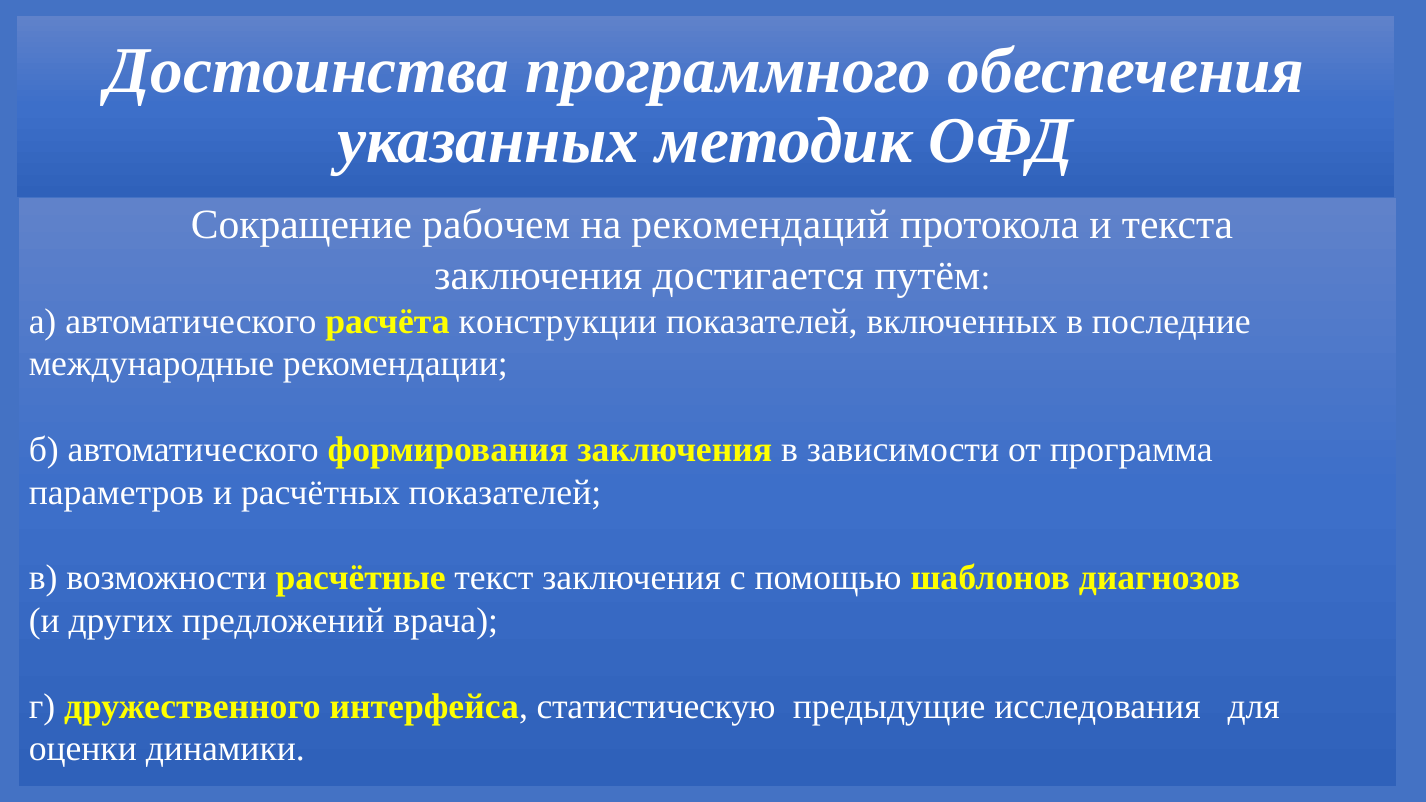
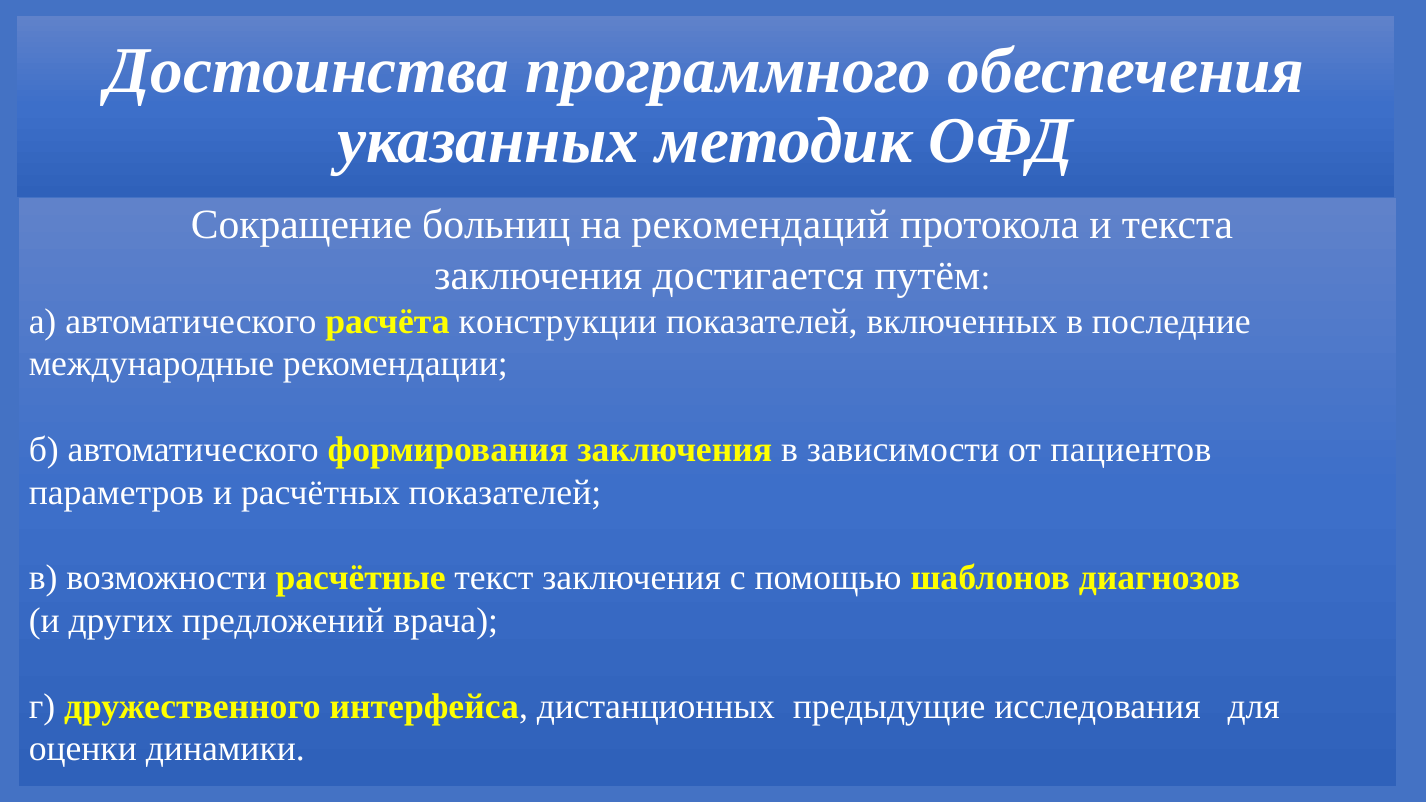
рабочем: рабочем -> больниц (496, 225)
программа: программа -> пациентов (1131, 450)
статистическую: статистическую -> дистанционных (656, 706)
